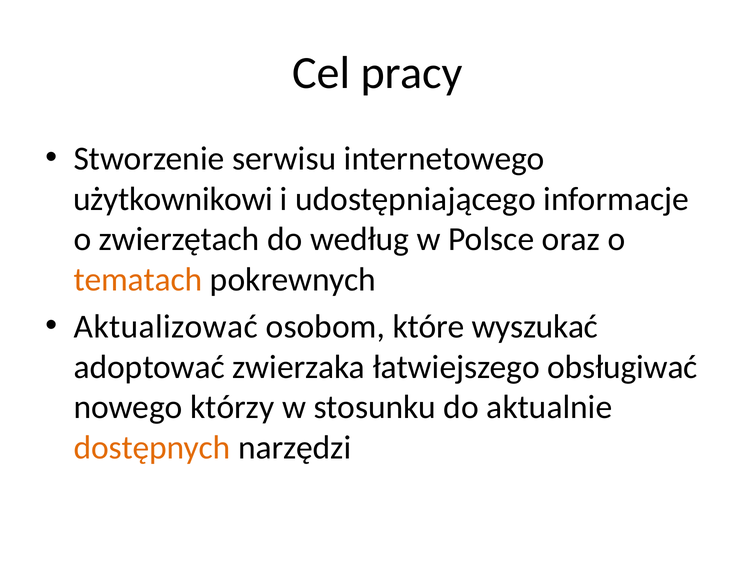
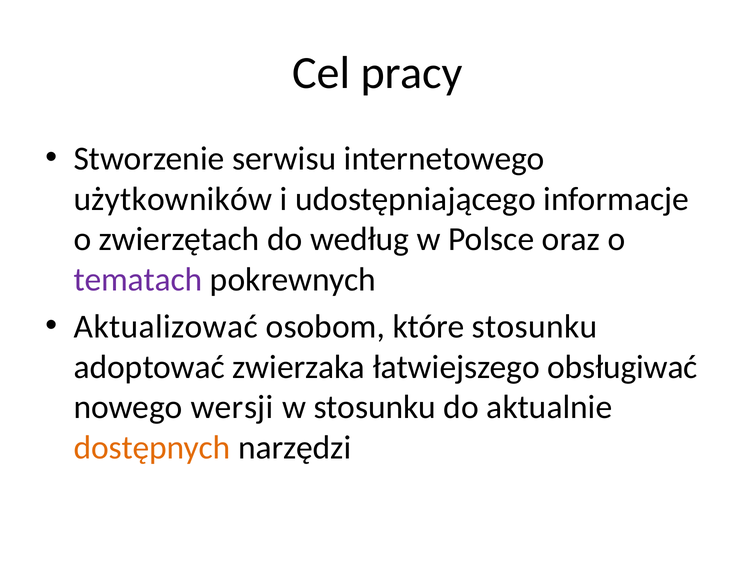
użytkownikowi: użytkownikowi -> użytkowników (173, 199)
tematach colour: orange -> purple (138, 279)
które wyszukać: wyszukać -> stosunku (535, 326)
którzy: którzy -> wersji (232, 407)
